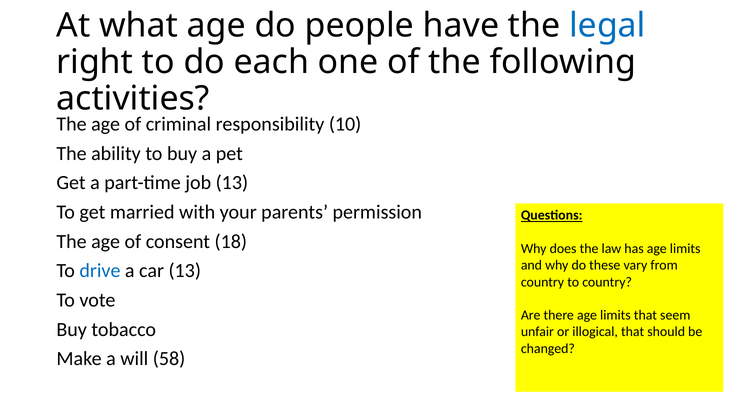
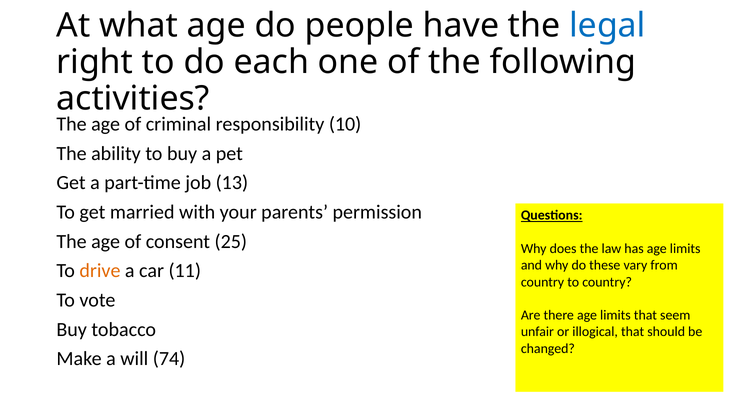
18: 18 -> 25 (231, 242)
drive colour: blue -> orange (100, 271)
car 13: 13 -> 11 (185, 271)
58: 58 -> 74 (169, 359)
